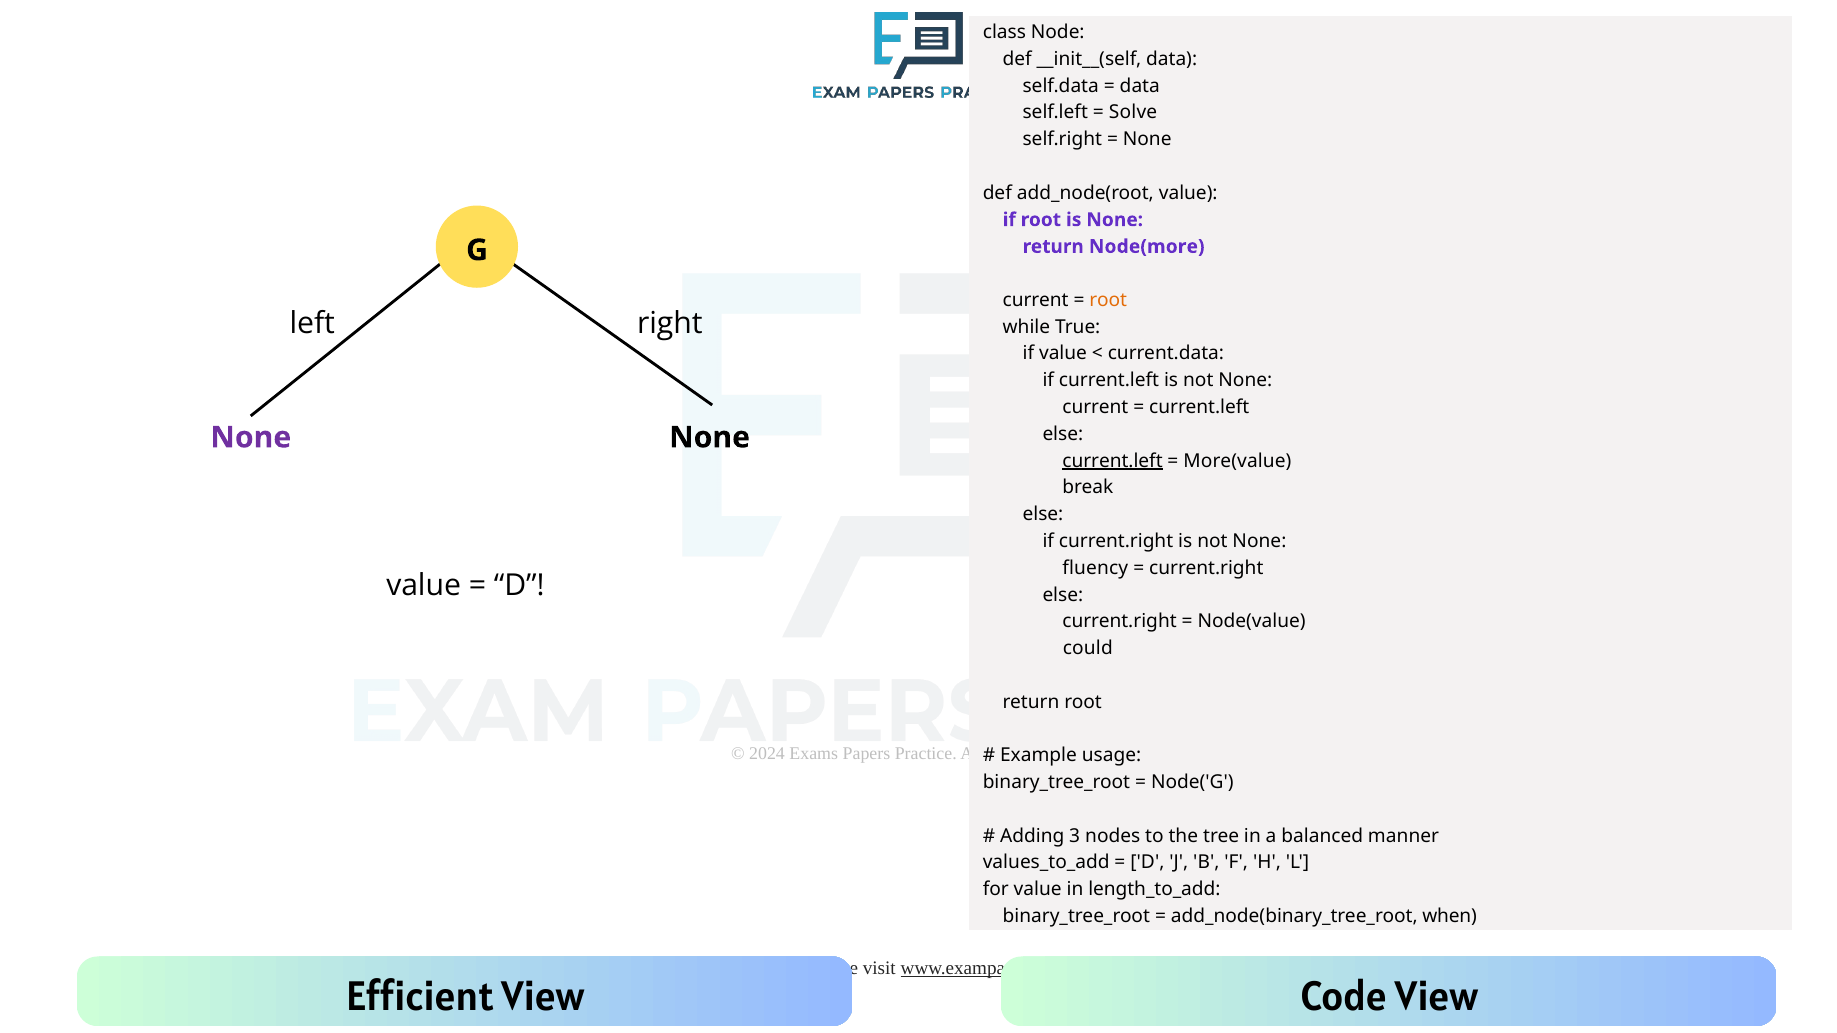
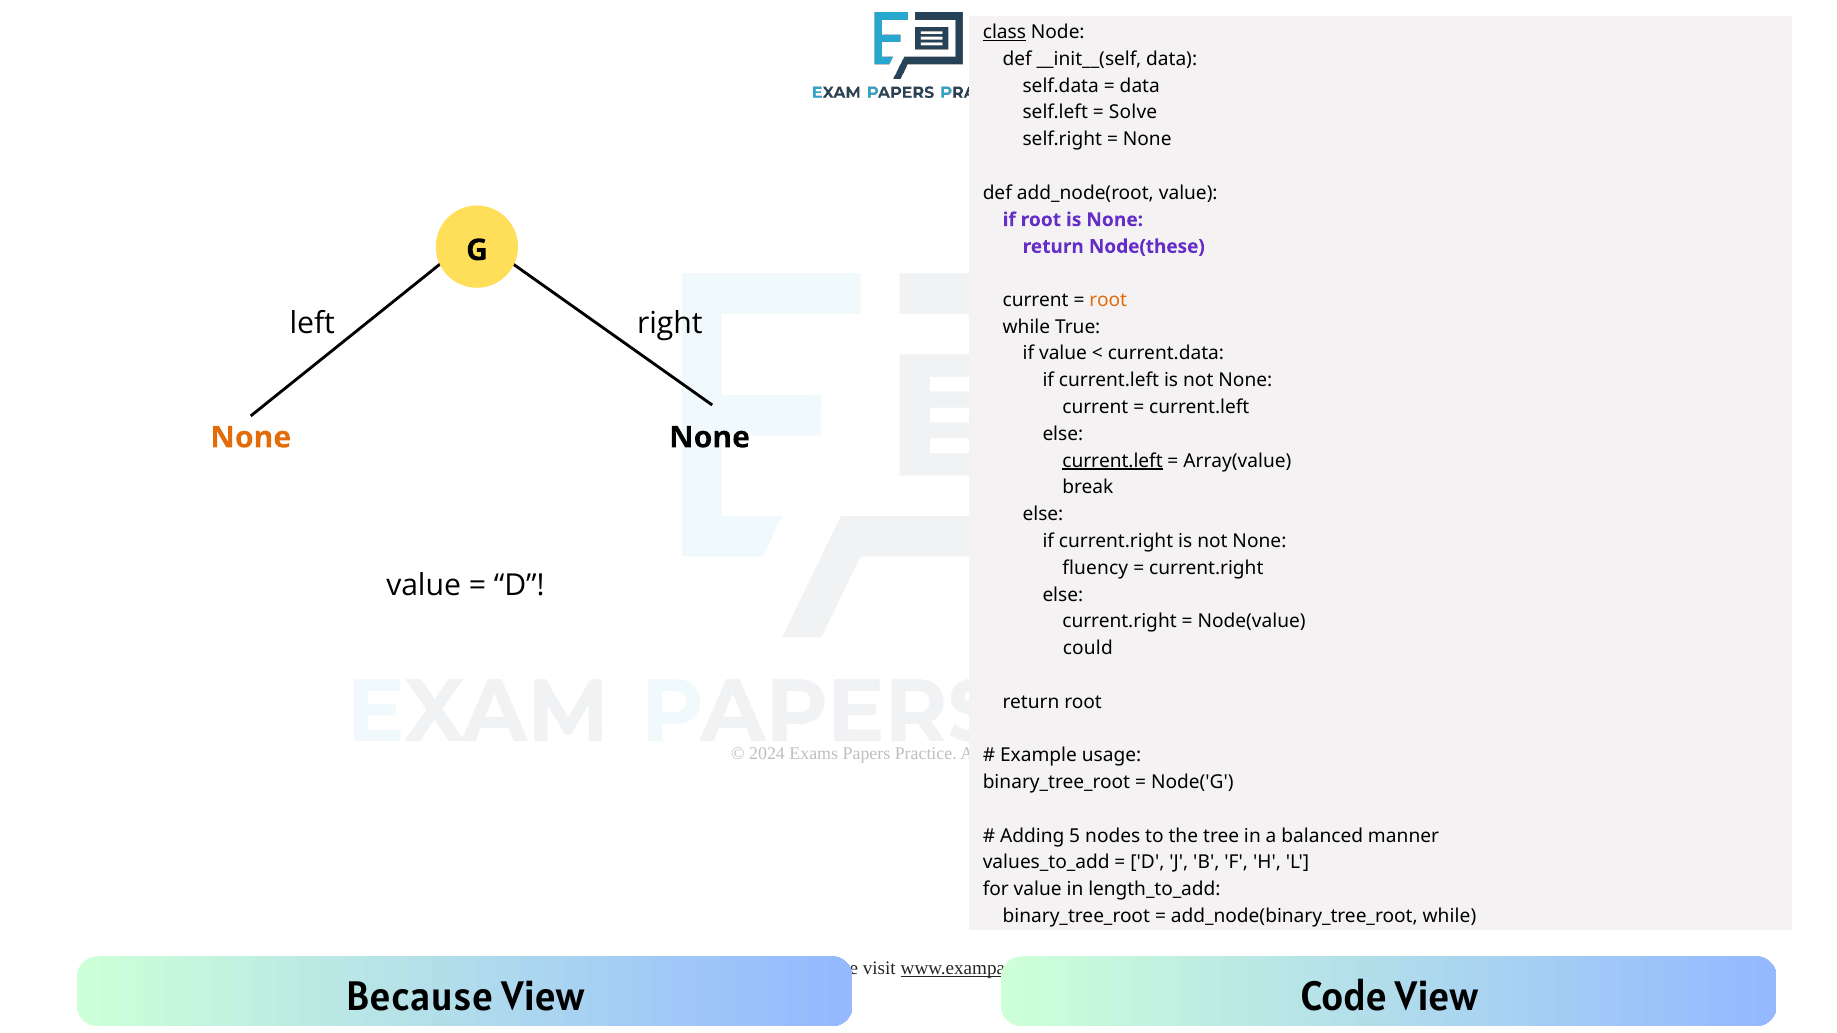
class underline: none -> present (1004, 32)
Node(more: Node(more -> Node(these (1147, 247)
None colour: purple -> orange (251, 438)
More(value: More(value -> Array(value (1237, 461)
3: 3 -> 5 (1075, 836)
add_node(binary_tree_root when: when -> while (1449, 916)
Efficient: Efficient -> Because (420, 997)
